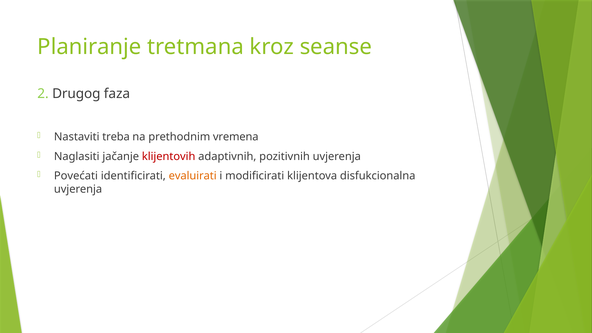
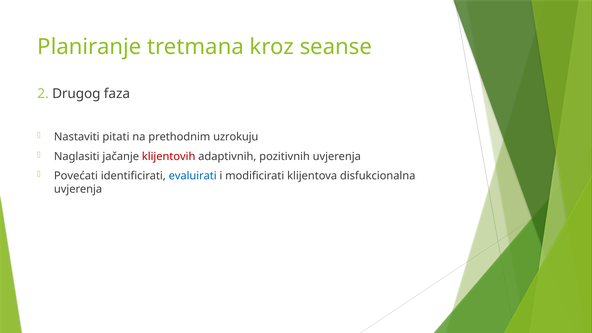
treba: treba -> pitati (116, 137)
vremena: vremena -> uzrokuju (236, 137)
evaluirati colour: orange -> blue (193, 176)
